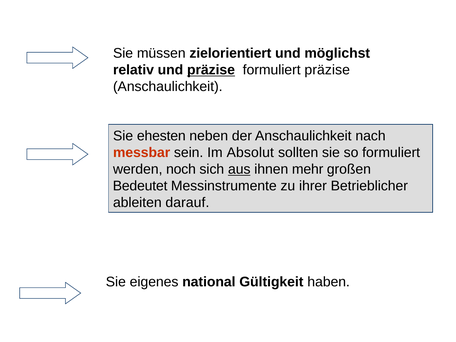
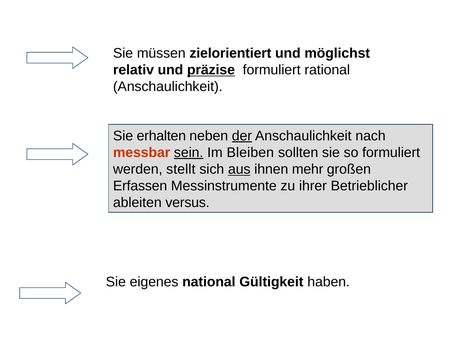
formuliert präzise: präzise -> rational (327, 70)
ehesten: ehesten -> erhalten (161, 136)
der underline: none -> present (242, 136)
sein underline: none -> present (189, 153)
Absolut: Absolut -> Bleiben (250, 153)
noch: noch -> stellt (181, 169)
Bedeutet: Bedeutet -> Erfassen (140, 186)
darauf: darauf -> versus (188, 203)
